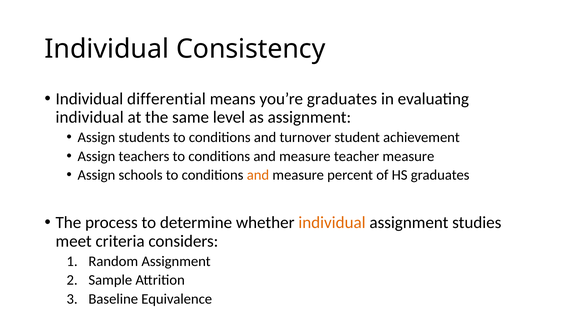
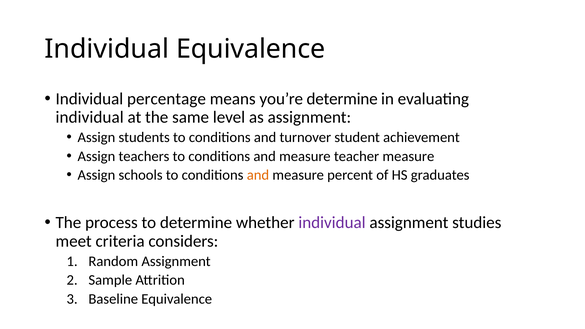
Individual Consistency: Consistency -> Equivalence (251, 49)
differential: differential -> percentage (166, 99)
you’re graduates: graduates -> determine (342, 99)
individual colour: orange -> purple (332, 223)
